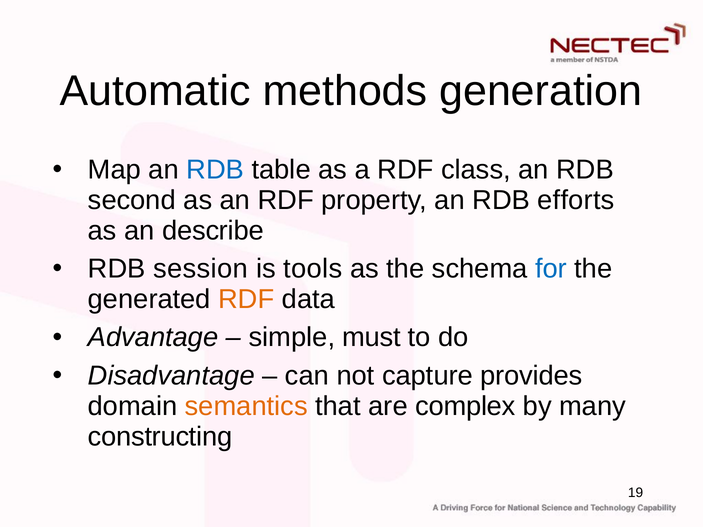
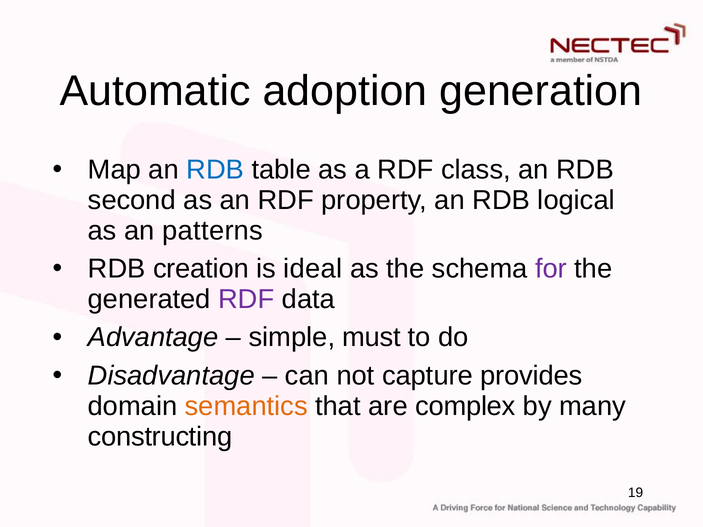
methods: methods -> adoption (345, 91)
efforts: efforts -> logical (576, 200)
describe: describe -> patterns (213, 231)
session: session -> creation (201, 269)
tools: tools -> ideal (313, 269)
for colour: blue -> purple (551, 269)
RDF colour: orange -> purple (246, 299)
